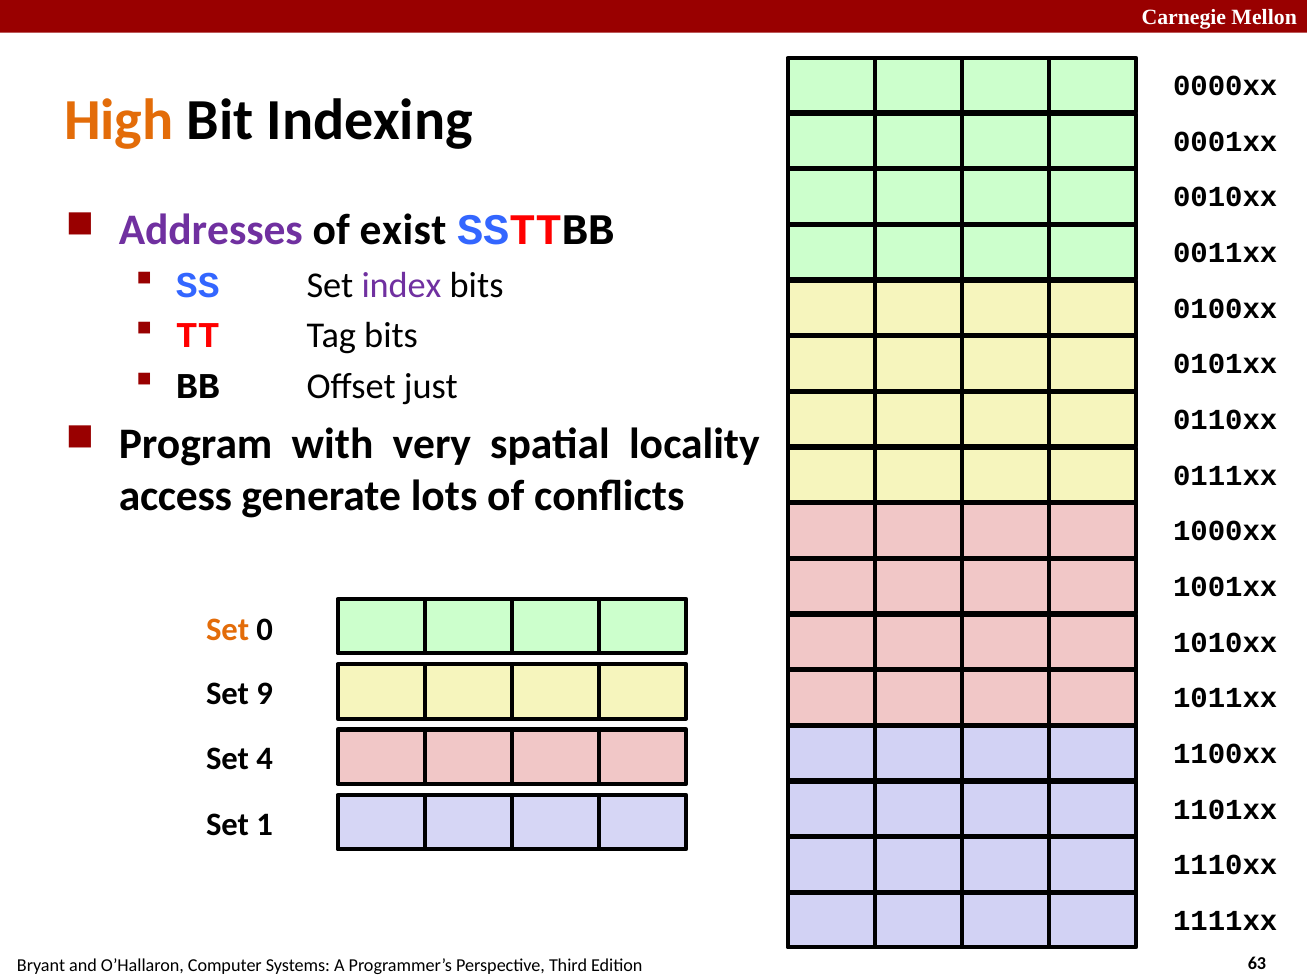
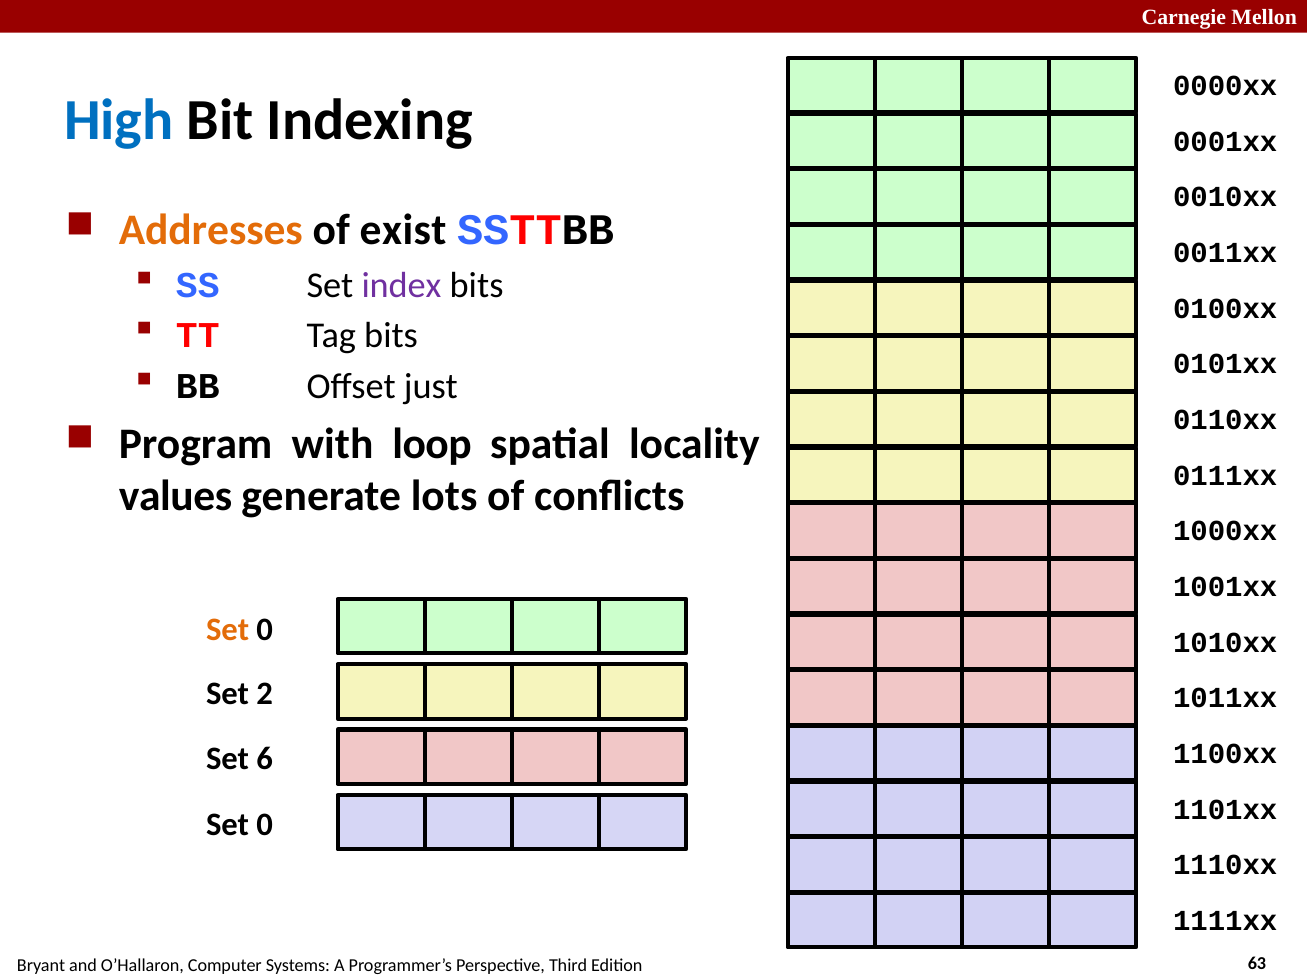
High colour: orange -> blue (119, 121)
Addresses colour: purple -> orange (211, 230)
very: very -> loop (432, 444)
access: access -> values (175, 496)
9: 9 -> 2 (265, 694)
4: 4 -> 6 (265, 759)
1: 1 -> 0 (265, 825)
